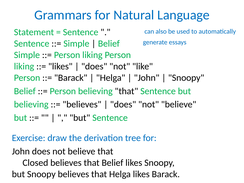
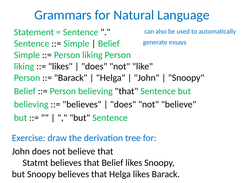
Closed: Closed -> Statmt (35, 163)
